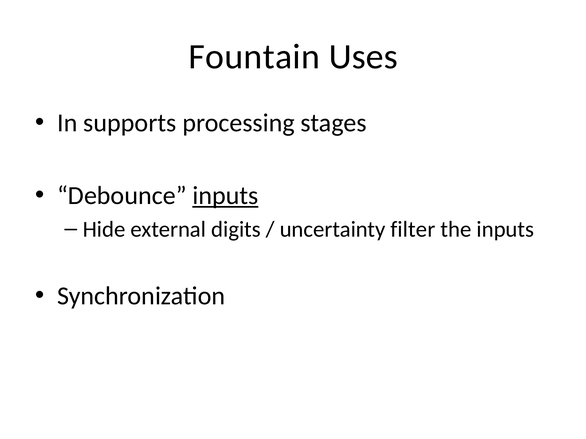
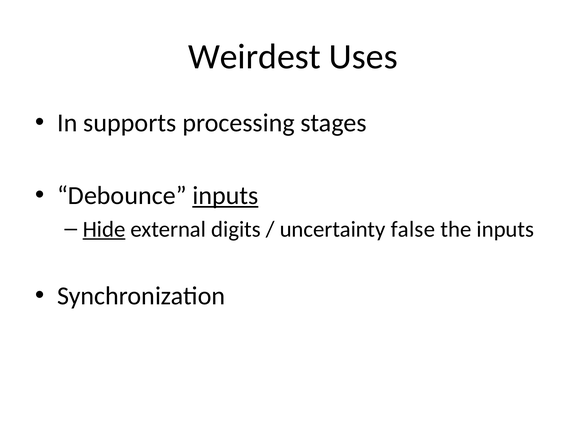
Fountain: Fountain -> Weirdest (254, 57)
Hide underline: none -> present (104, 230)
filter: filter -> false (413, 230)
